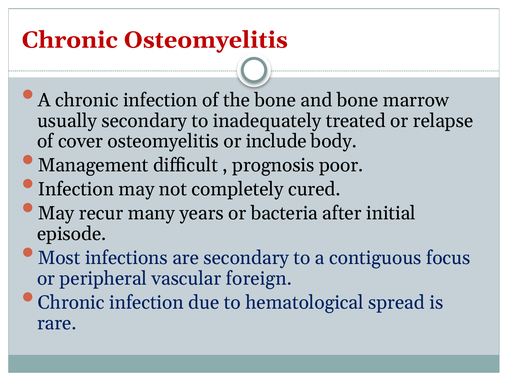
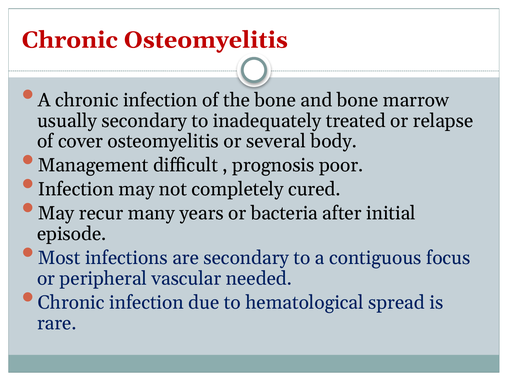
include: include -> several (276, 141)
foreign: foreign -> needed (259, 279)
